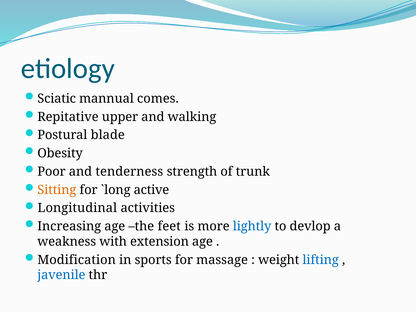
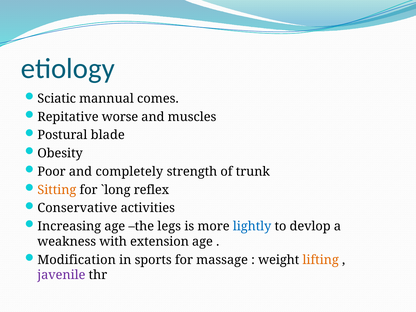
upper: upper -> worse (120, 117)
walking: walking -> muscles (192, 117)
tenderness: tenderness -> completely (129, 172)
active: active -> reflex (151, 190)
Longitudinal: Longitudinal -> Conservative (77, 208)
feet: feet -> legs (169, 226)
lifting colour: blue -> orange (321, 260)
javenile colour: blue -> purple (61, 275)
